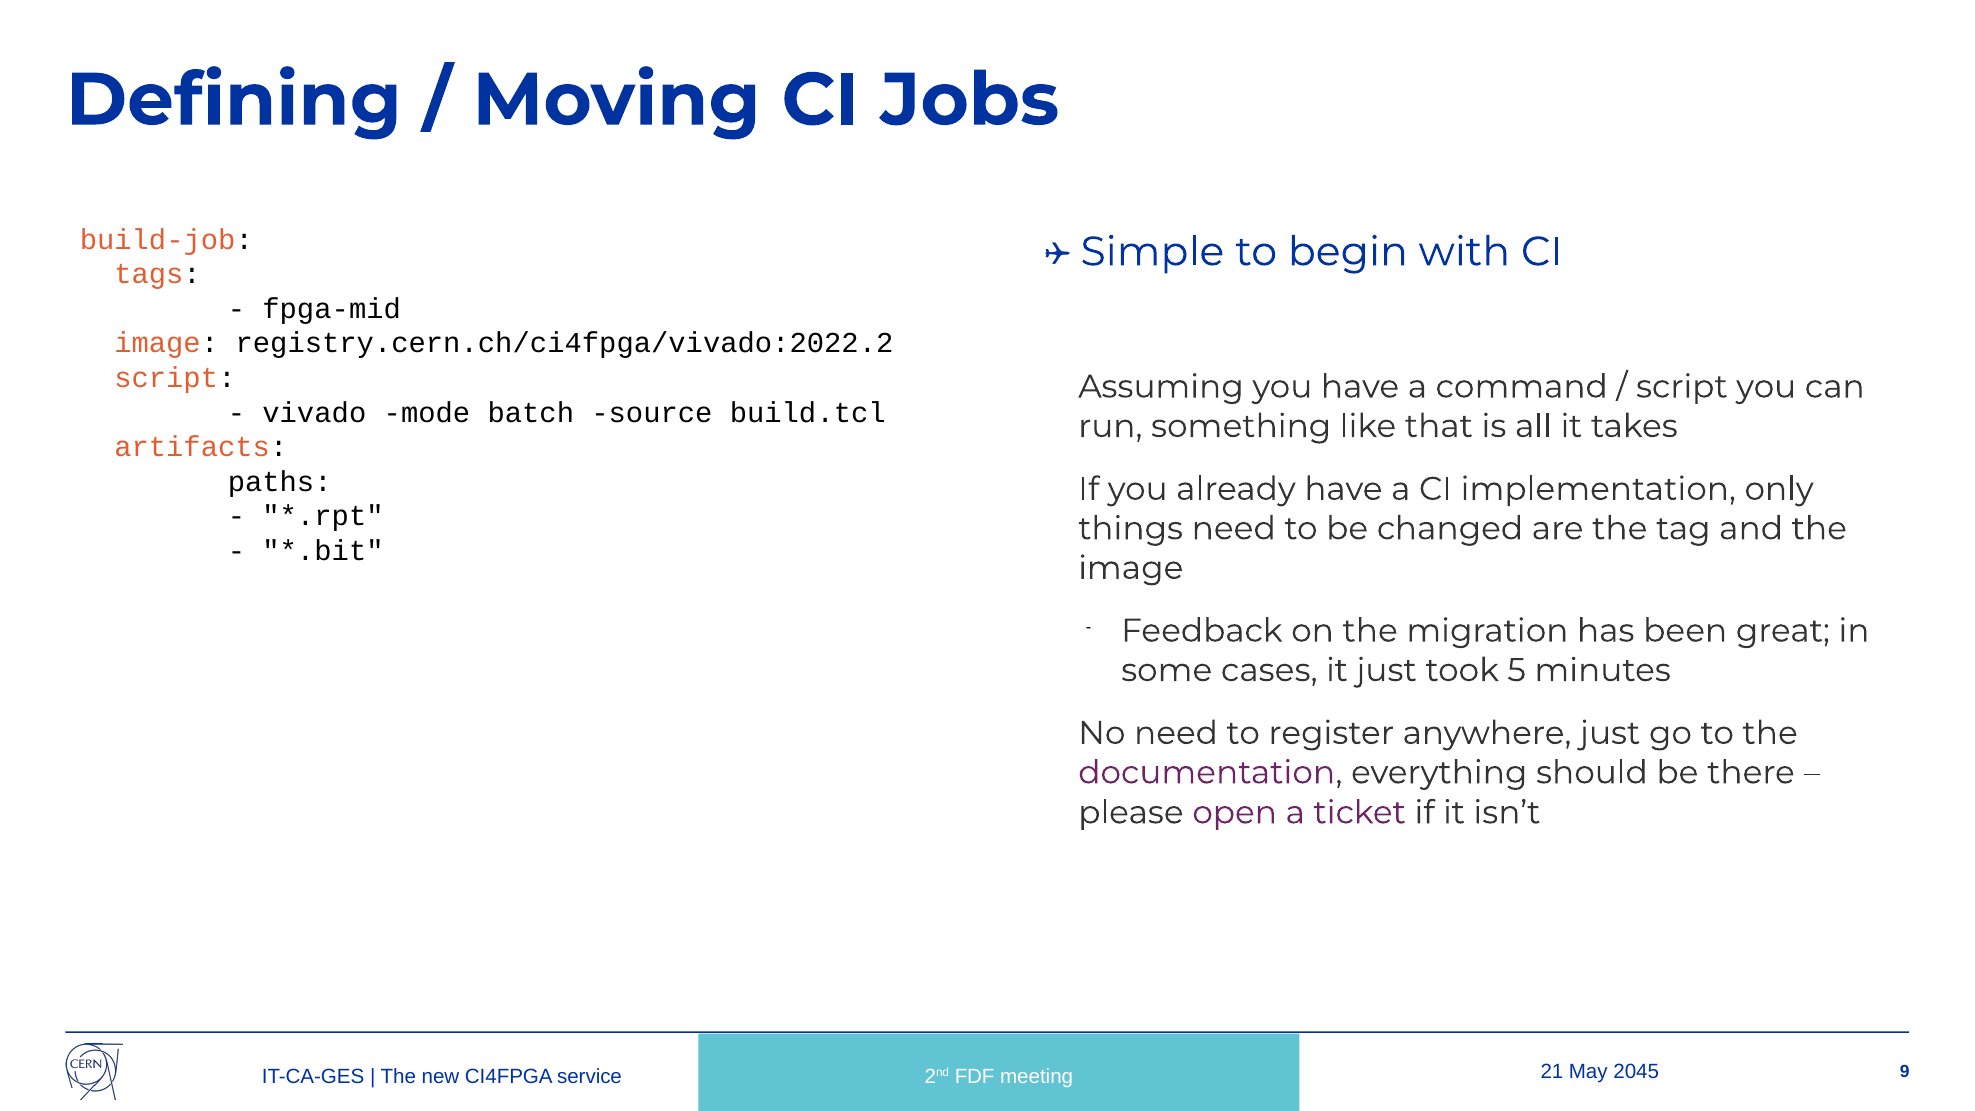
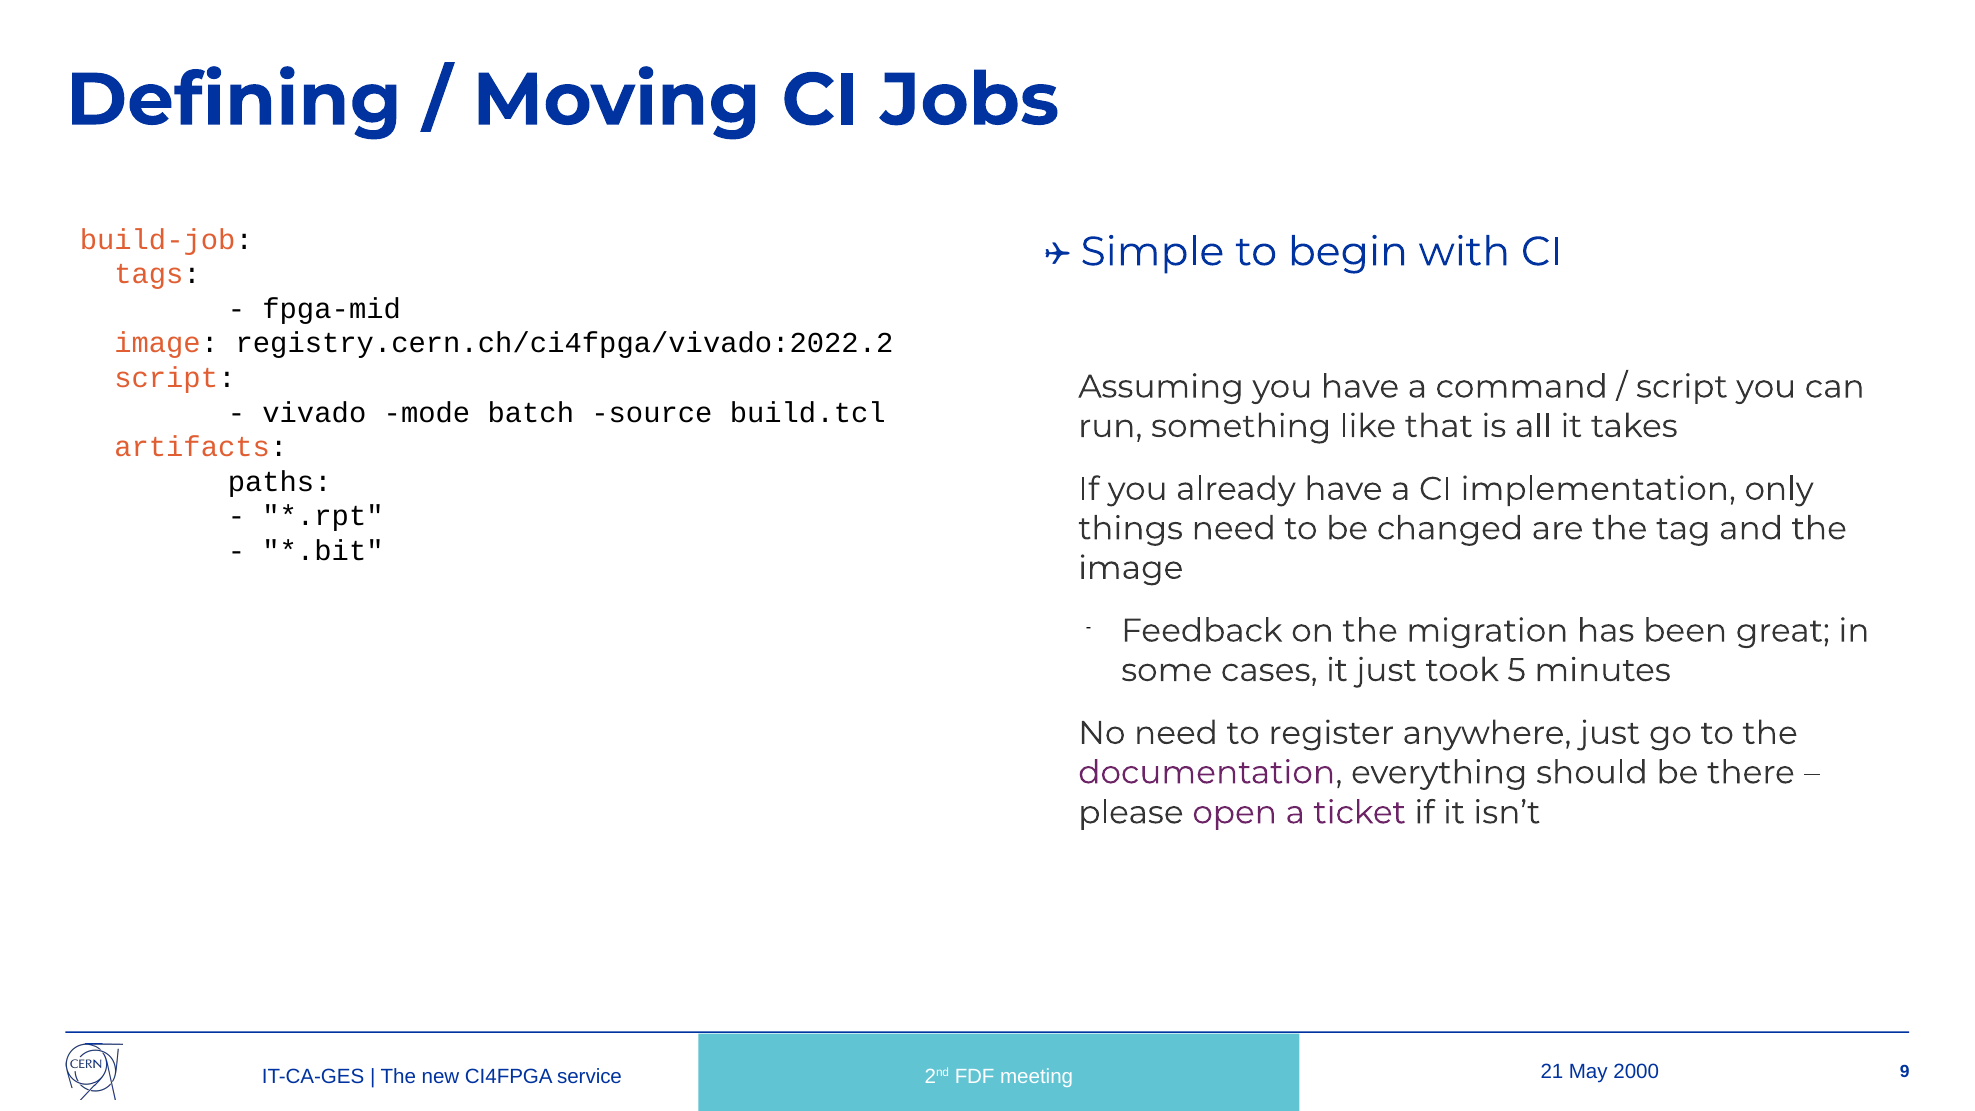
2045: 2045 -> 2000 (1636, 1072)
